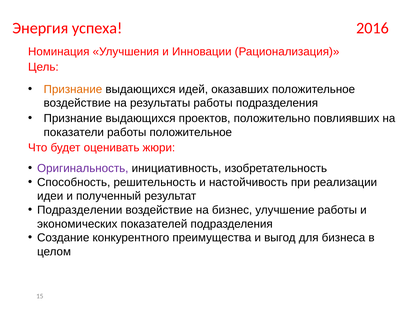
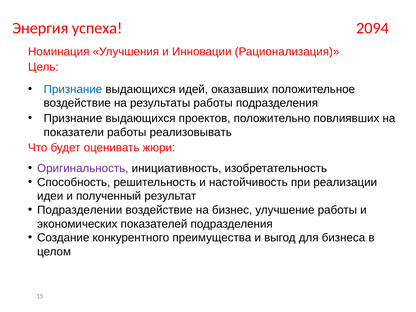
2016: 2016 -> 2094 (372, 28)
Признание colour: orange -> blue (73, 89)
работы положительное: положительное -> реализовывать (191, 132)
